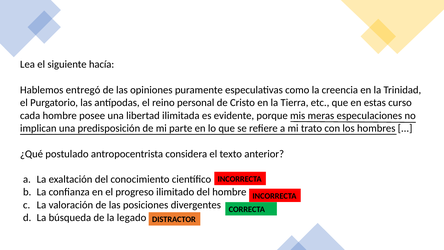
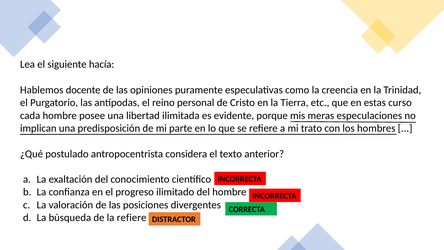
entregó: entregó -> docente (83, 90)
la legado: legado -> refiere (132, 217)
